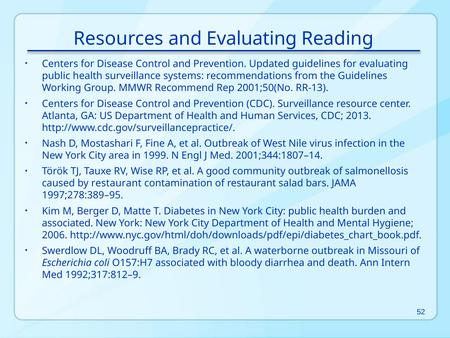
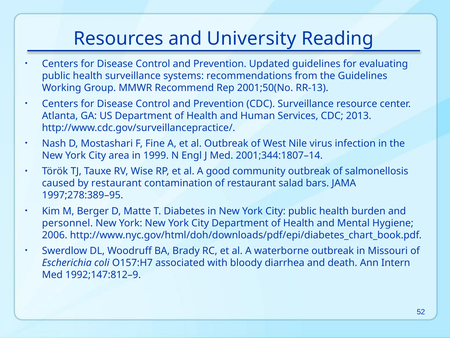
and Evaluating: Evaluating -> University (252, 38)
associated: associated -> personnel (67, 223)
1992;317:812–9: 1992;317:812–9 -> 1992;147:812–9 (103, 275)
